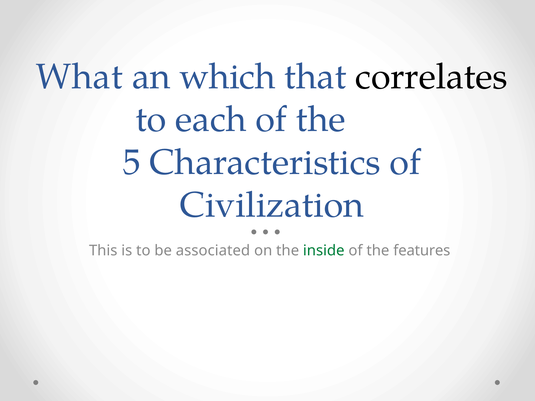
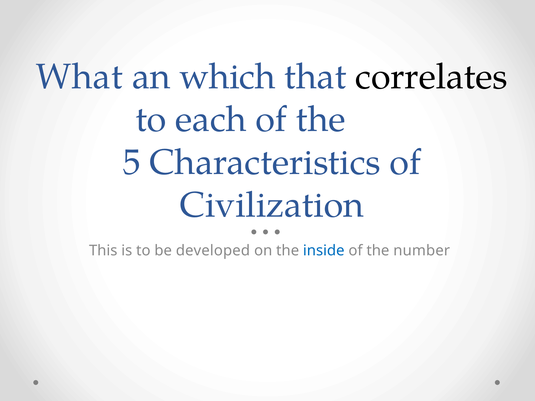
associated: associated -> developed (213, 251)
inside colour: green -> blue (324, 251)
features: features -> number (422, 251)
